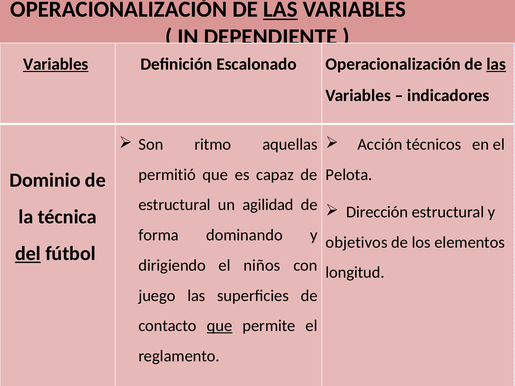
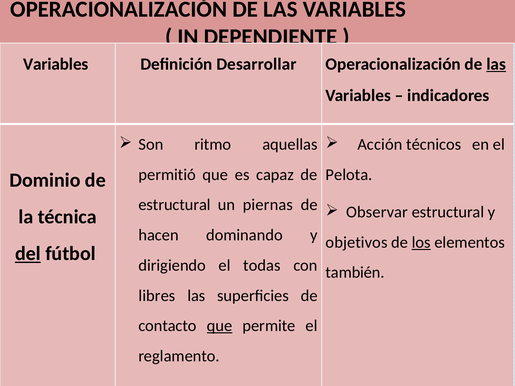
LAS underline: present -> none (280, 9)
Variables underline: present -> none (56, 64)
Escalonado: Escalonado -> Desarrollar (256, 64)
agilidad: agilidad -> piernas (268, 205)
Dirección: Dirección -> Observar (377, 212)
forma: forma -> hacen (159, 235)
los underline: none -> present (421, 242)
niños: niños -> todas (262, 266)
longitud: longitud -> también (355, 273)
juego: juego -> libres (157, 296)
